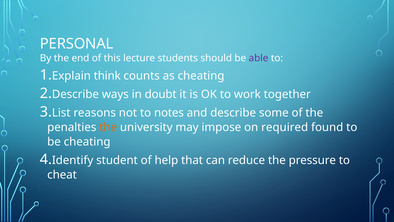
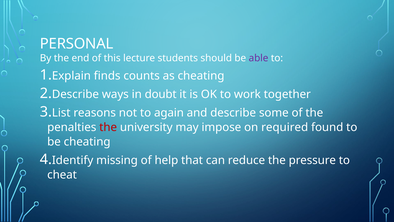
think: think -> finds (107, 76)
notes: notes -> again (169, 113)
the colour: orange -> red (108, 127)
student: student -> missing (117, 160)
